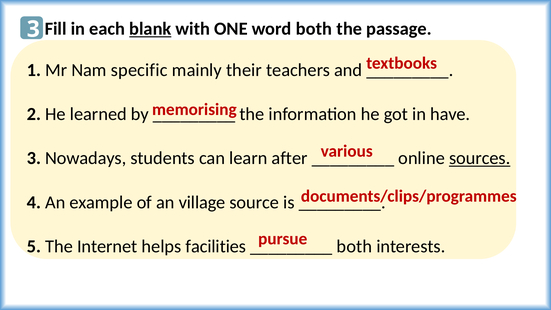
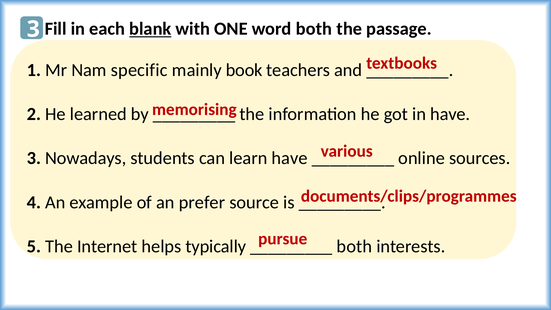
their: their -> book (244, 70)
learn after: after -> have (290, 158)
sources underline: present -> none (480, 158)
village: village -> prefer (202, 202)
facilities: facilities -> typically (216, 246)
